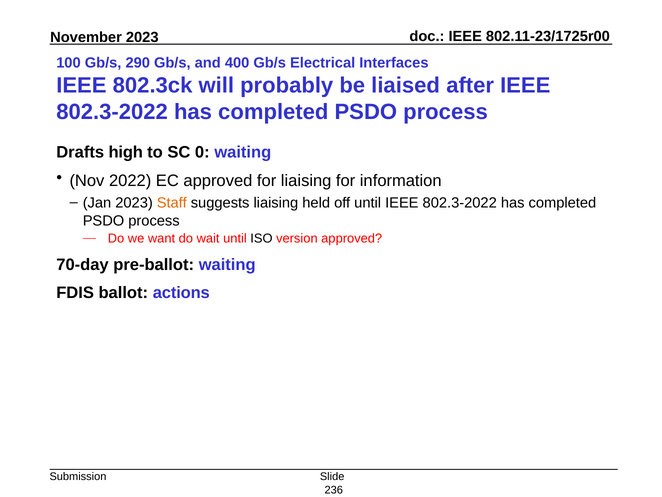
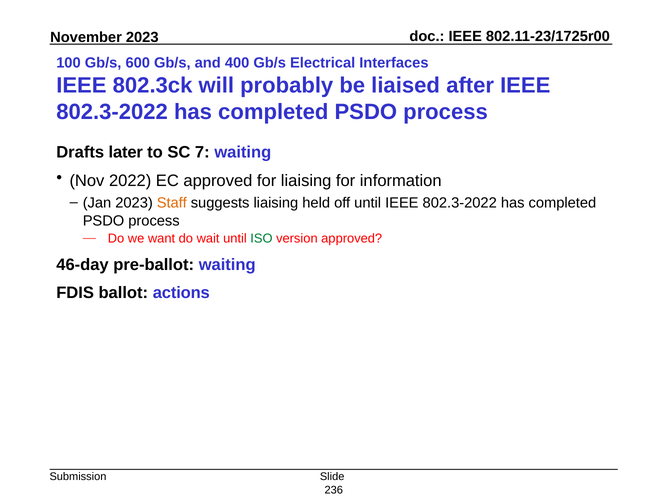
290: 290 -> 600 (138, 63)
high: high -> later (126, 152)
0: 0 -> 7 (202, 152)
ISO colour: black -> green (261, 238)
70-day: 70-day -> 46-day (82, 264)
